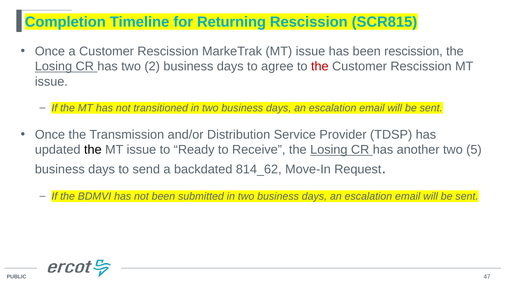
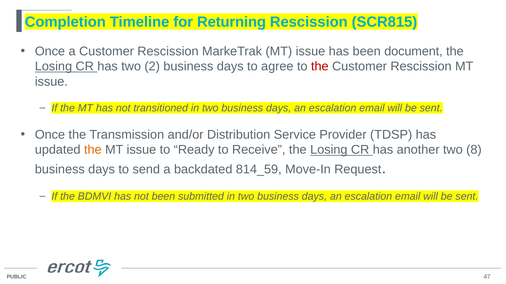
been rescission: rescission -> document (413, 51)
the colour: black -> orange (93, 150)
5: 5 -> 8 (474, 150)
814_62: 814_62 -> 814_59 (259, 170)
